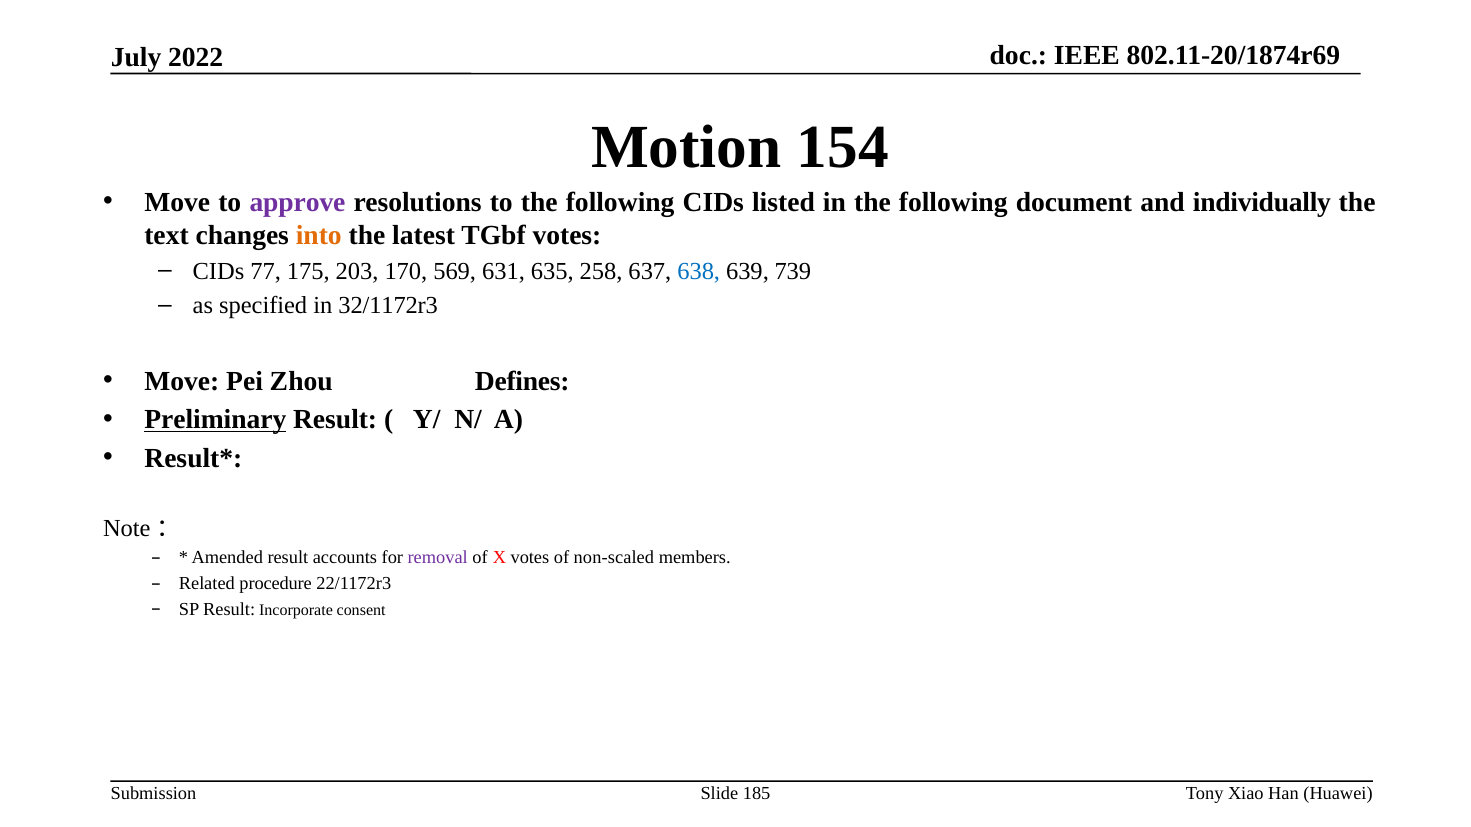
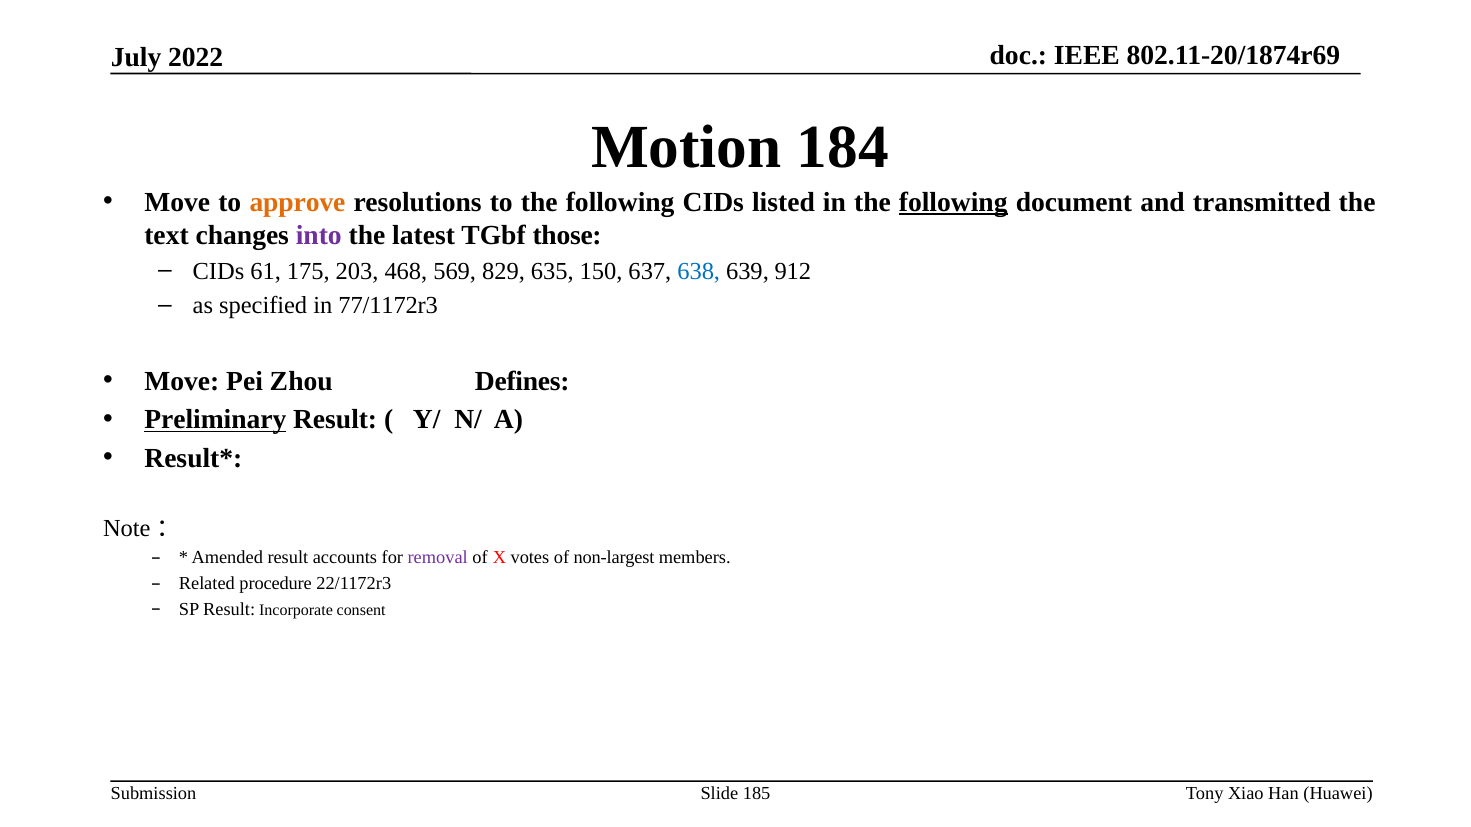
154: 154 -> 184 (843, 148)
approve colour: purple -> orange (297, 202)
following underline: none -> present (953, 202)
individually: individually -> transmitted (1262, 202)
into colour: orange -> purple (319, 235)
TGbf votes: votes -> those (567, 235)
77: 77 -> 61 (266, 271)
170: 170 -> 468 (406, 271)
631: 631 -> 829 (504, 271)
258: 258 -> 150 (601, 271)
739: 739 -> 912 (793, 271)
32/1172r3: 32/1172r3 -> 77/1172r3 (388, 306)
non-scaled: non-scaled -> non-largest (614, 558)
